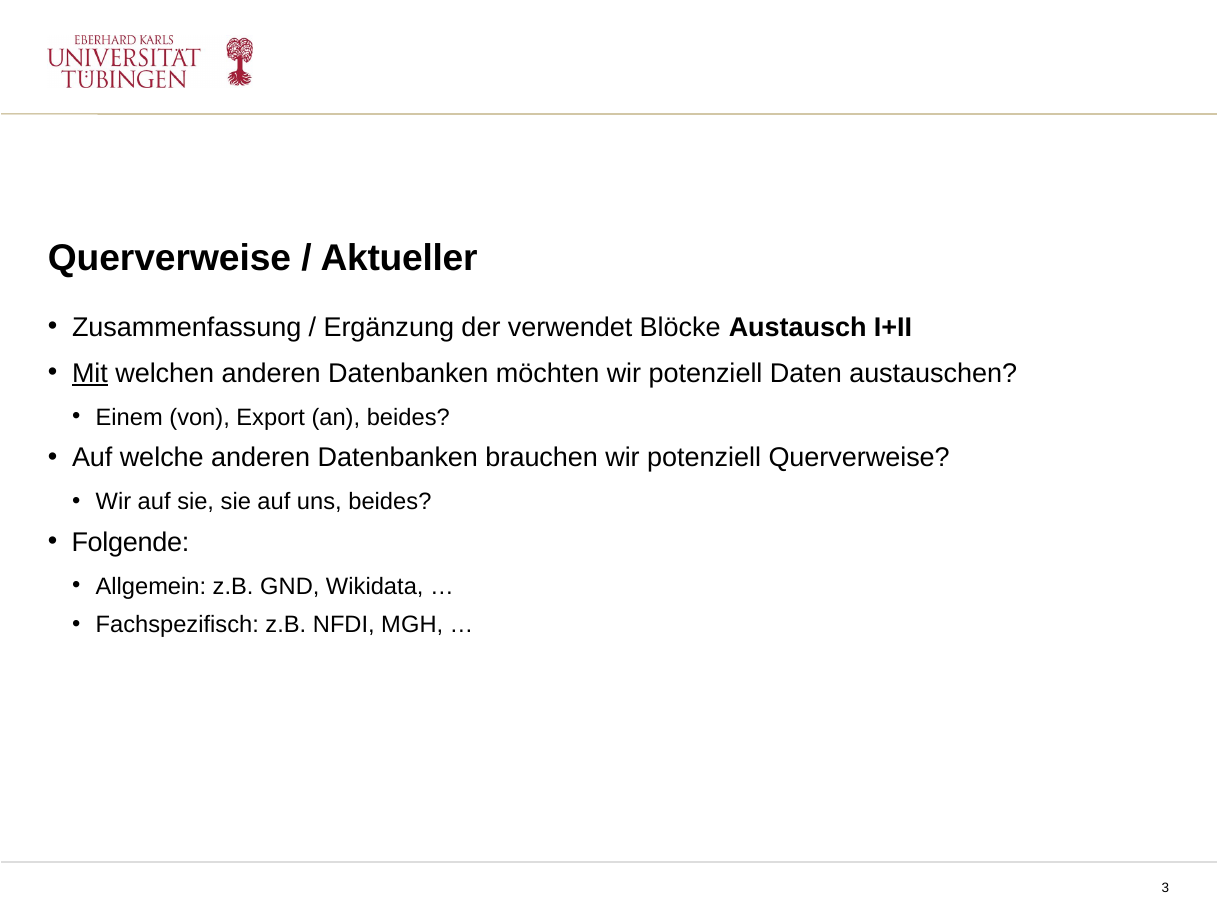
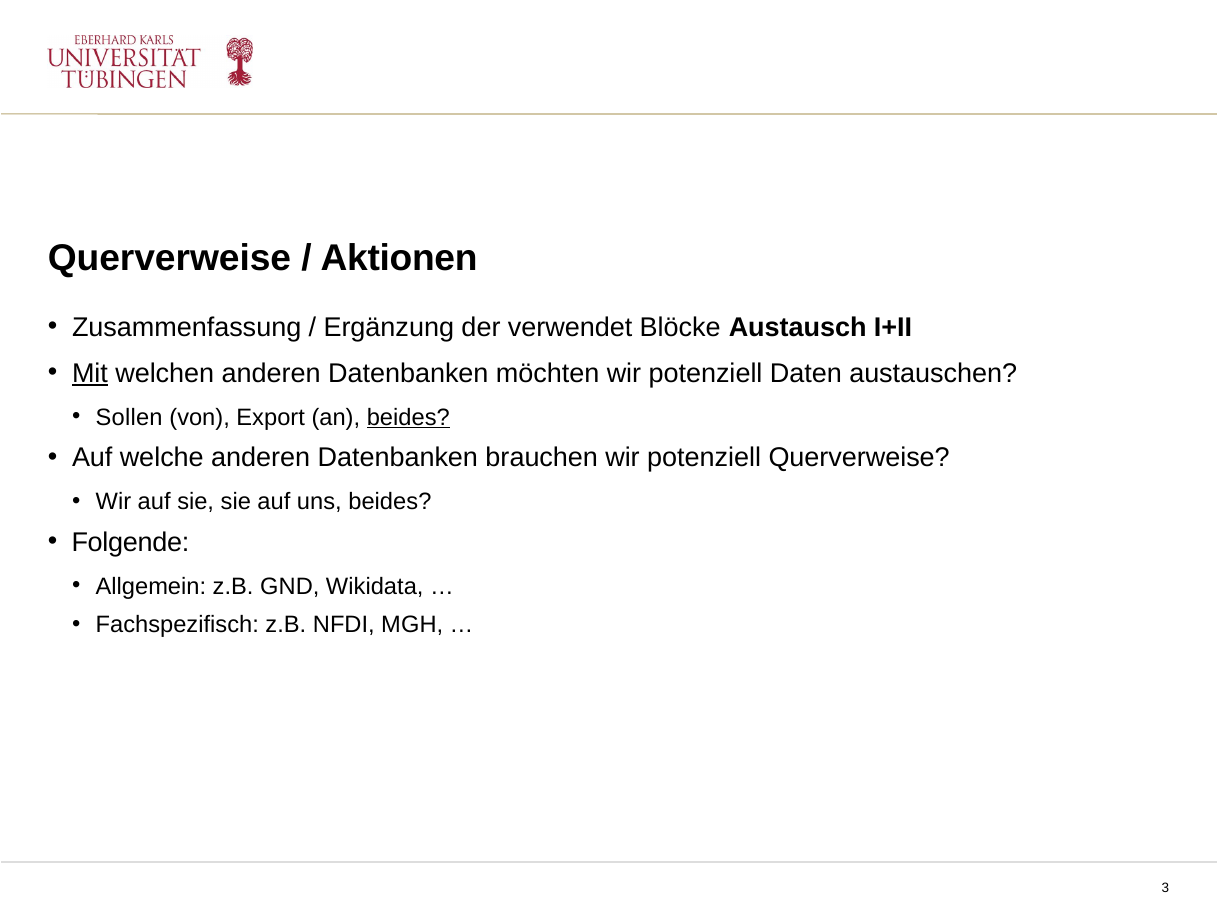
Aktueller: Aktueller -> Aktionen (399, 259)
Einem: Einem -> Sollen (129, 417)
beides underline: none -> present (408, 417)
